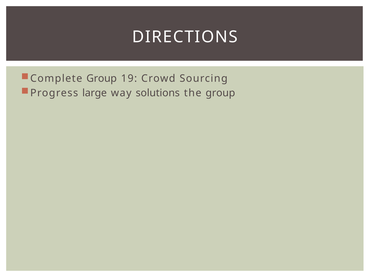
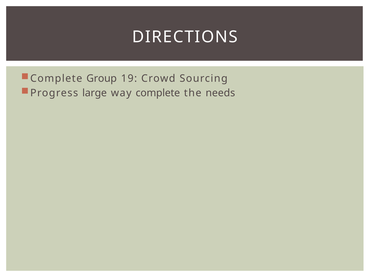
way solutions: solutions -> complete (158, 93)
the group: group -> needs (220, 93)
